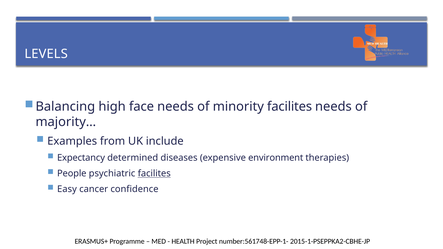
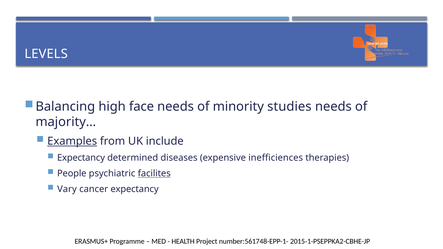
minority facilites: facilites -> studies (289, 107)
Examples underline: none -> present (72, 141)
environment: environment -> inefficiences (276, 158)
Easy: Easy -> Vary (67, 189)
cancer confidence: confidence -> expectancy (135, 189)
